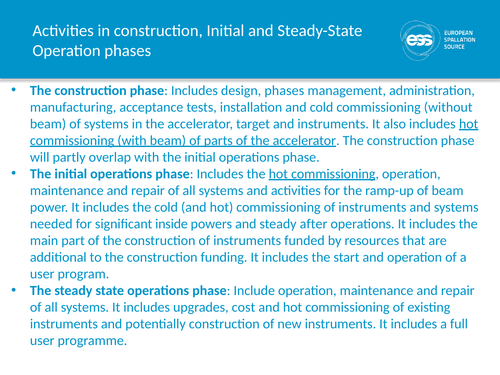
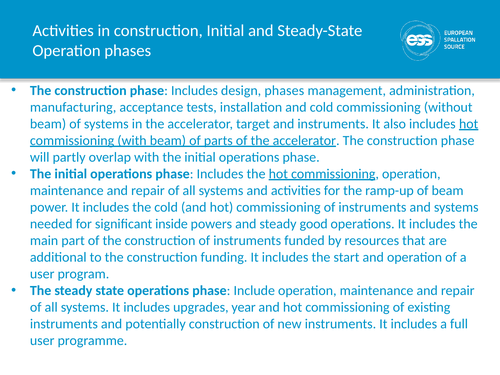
after: after -> good (314, 224)
cost: cost -> year (244, 307)
